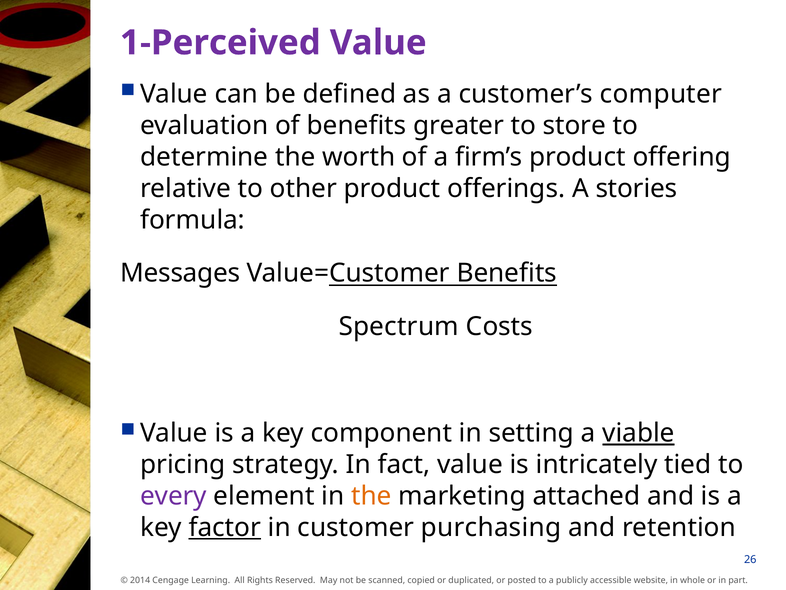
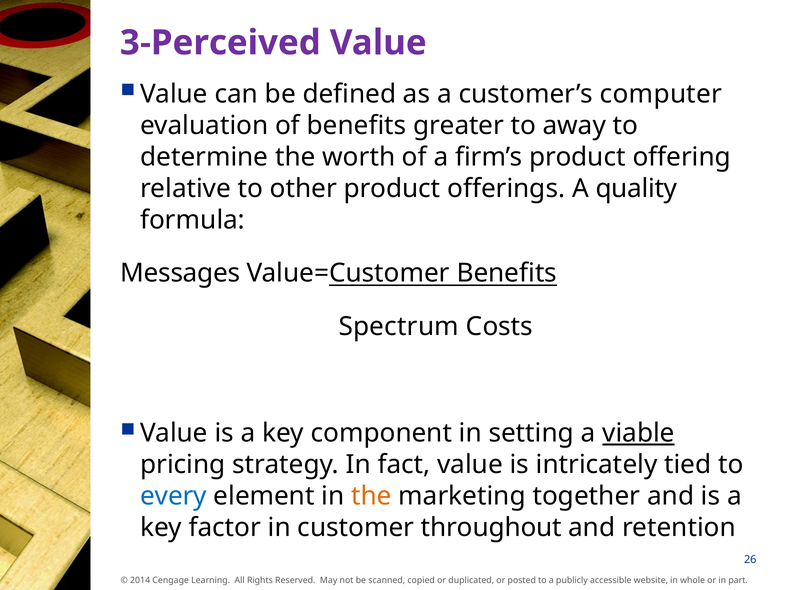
1-Perceived: 1-Perceived -> 3-Perceived (220, 43)
store: store -> away (574, 125)
stories: stories -> quality (636, 188)
every colour: purple -> blue (173, 496)
attached: attached -> together (586, 496)
factor underline: present -> none (225, 527)
purchasing: purchasing -> throughout (491, 527)
